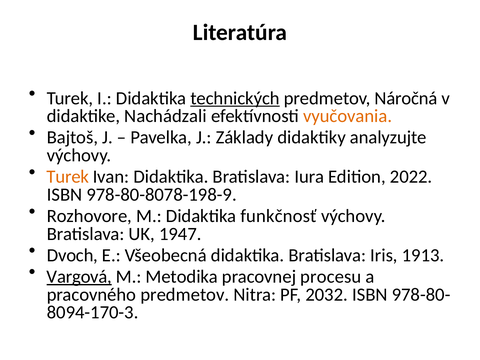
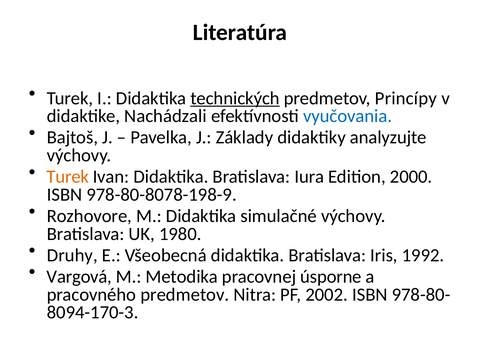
Náročná: Náročná -> Princípy (406, 98)
vyučovania colour: orange -> blue (348, 116)
2022: 2022 -> 2000 (411, 177)
funkčnosť: funkčnosť -> simulačné (279, 216)
1947: 1947 -> 1980 (180, 234)
Dvoch: Dvoch -> Druhy (72, 255)
1913: 1913 -> 1992 (423, 255)
Vargová underline: present -> none (79, 277)
procesu: procesu -> úsporne (331, 277)
2032: 2032 -> 2002 (327, 295)
